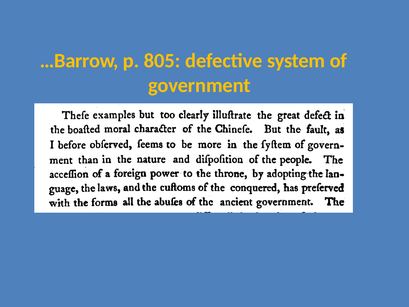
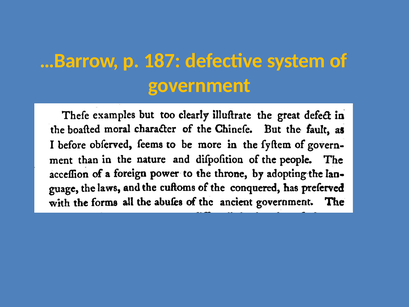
805: 805 -> 187 (162, 61)
